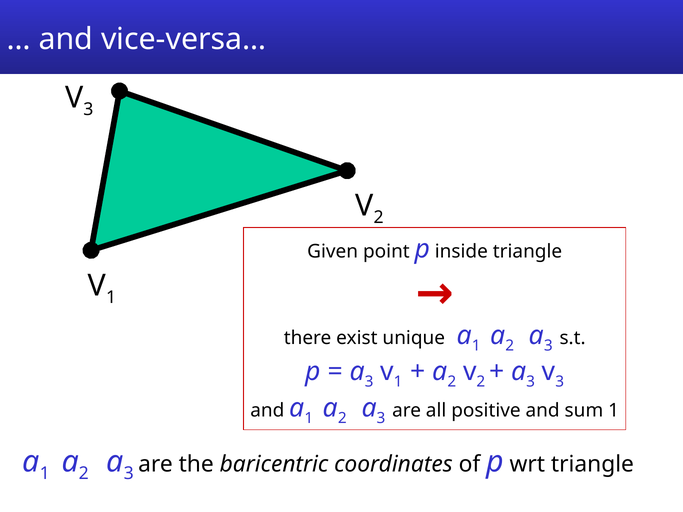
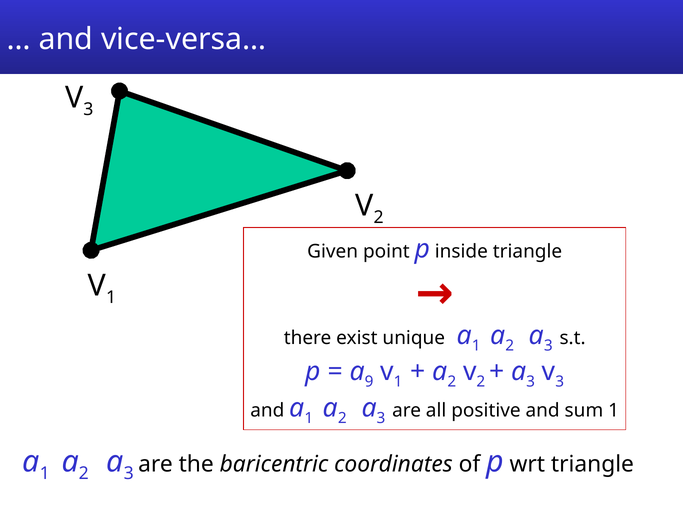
3: 3 -> 9 (369, 382)
